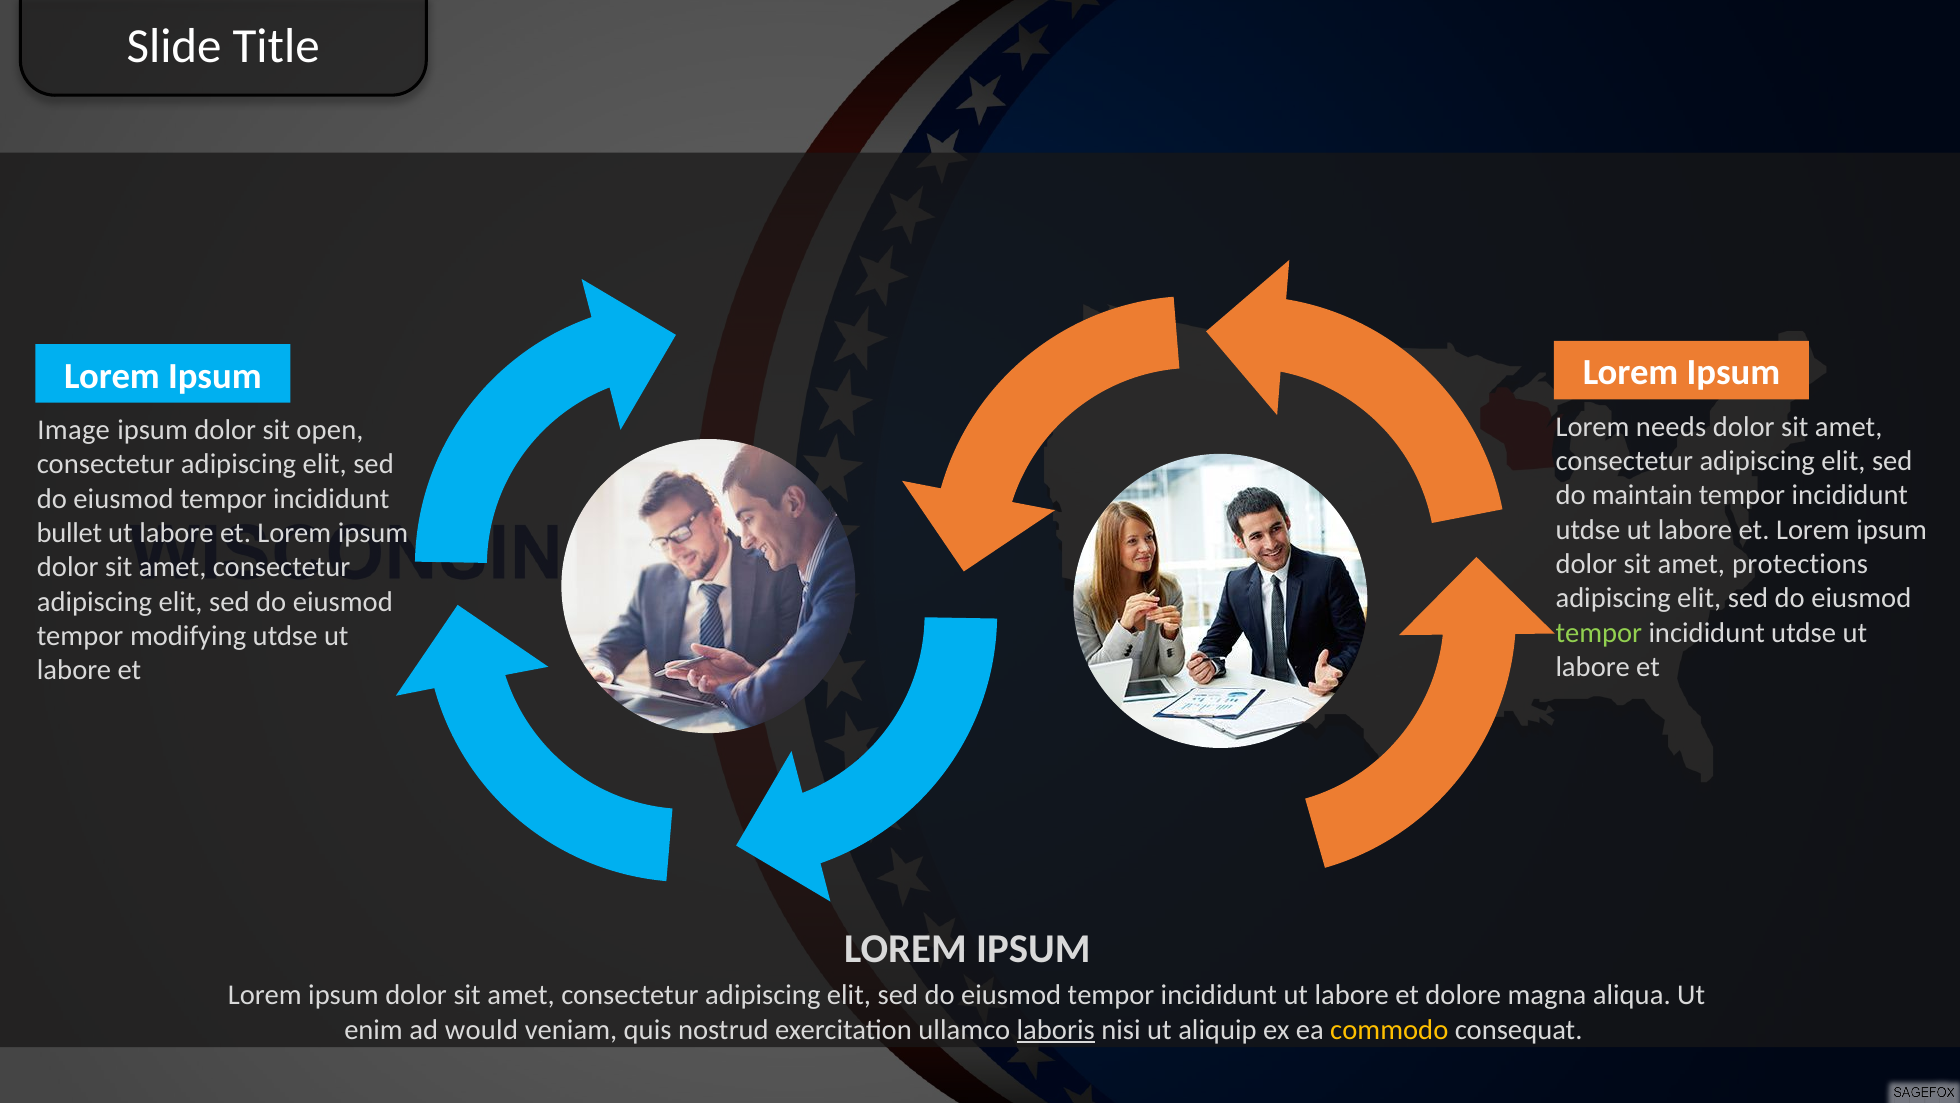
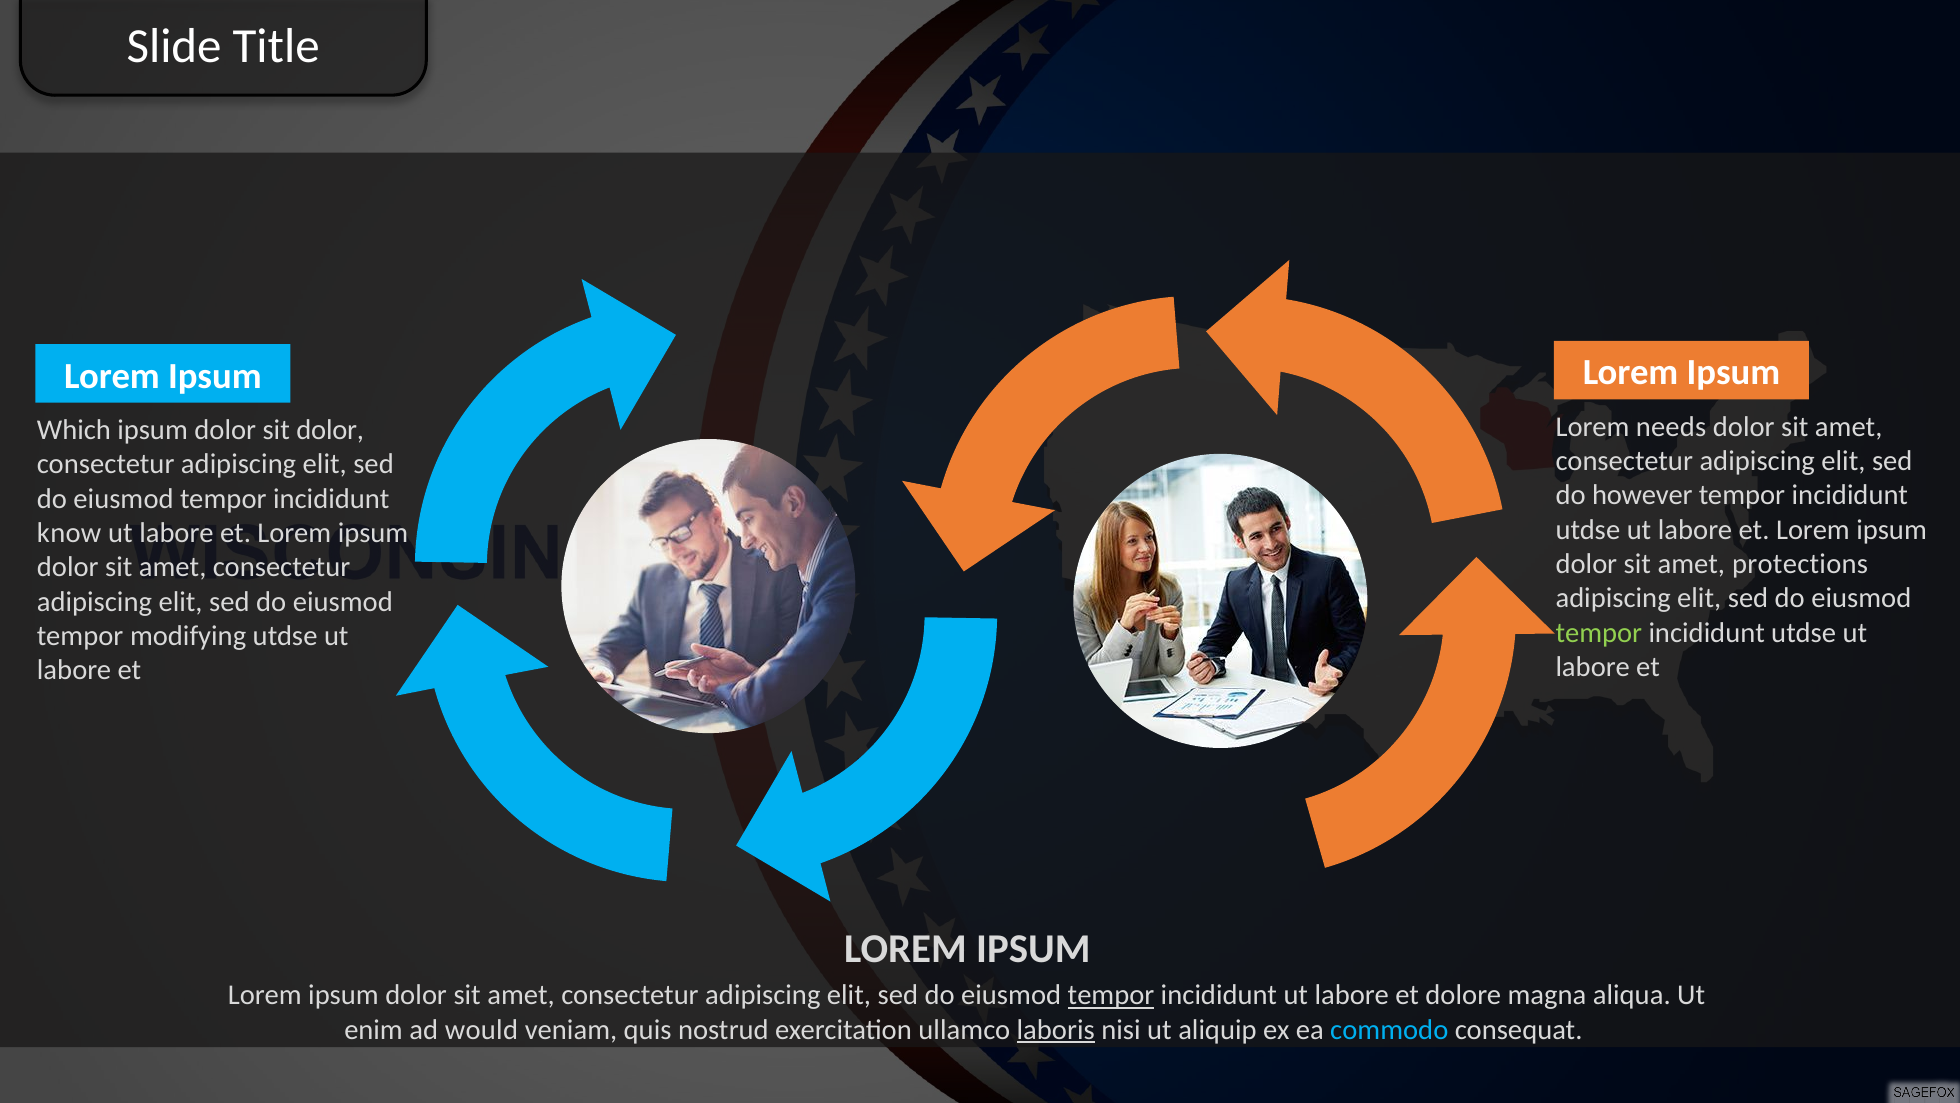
Image: Image -> Which (74, 430)
sit open: open -> dolor (330, 430)
maintain: maintain -> however (1642, 495)
bullet: bullet -> know (69, 533)
tempor underline: none -> present (1111, 995)
commodo colour: yellow -> light blue (1389, 1029)
